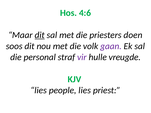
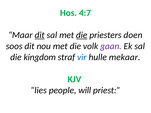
4:6: 4:6 -> 4:7 (85, 13)
die underline: none -> present (82, 35)
personal: personal -> kingdom (40, 57)
vir colour: purple -> blue (82, 57)
vreugde: vreugde -> mekaar (125, 57)
people lies: lies -> will (85, 90)
